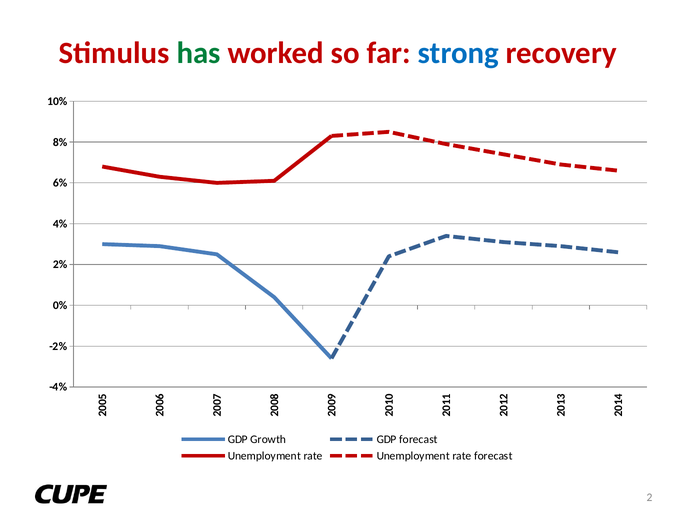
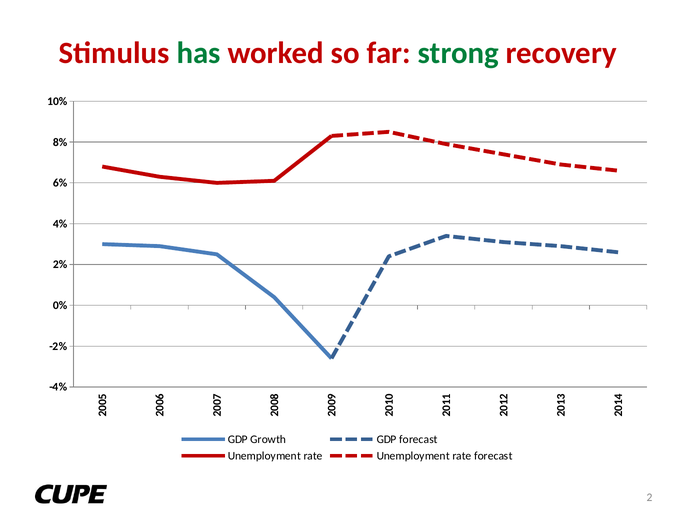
strong colour: blue -> green (458, 53)
